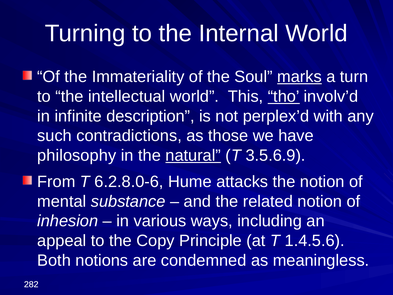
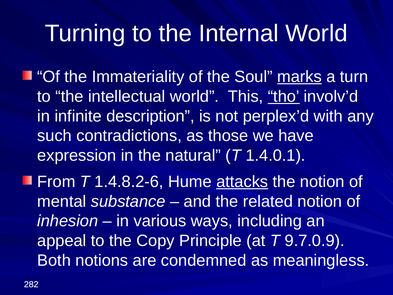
philosophy: philosophy -> expression (77, 155)
natural underline: present -> none (193, 155)
3.5.6.9: 3.5.6.9 -> 1.4.0.1 (276, 155)
6.2.8.0-6: 6.2.8.0-6 -> 1.4.8.2-6 (129, 182)
attacks underline: none -> present (242, 182)
1.4.5.6: 1.4.5.6 -> 9.7.0.9 (315, 240)
